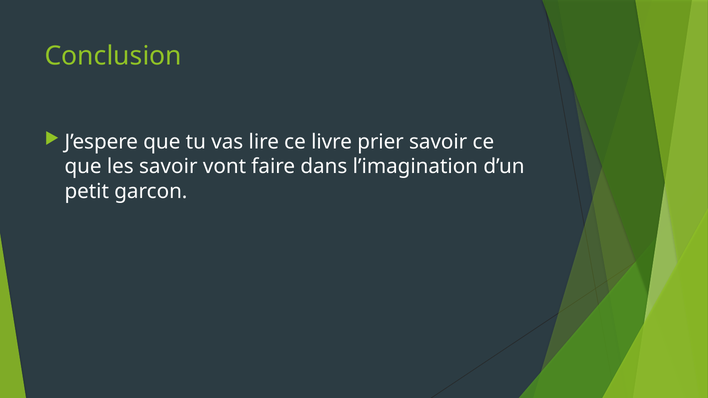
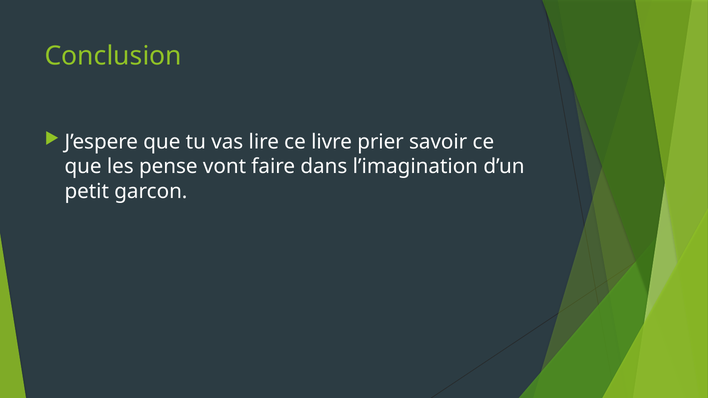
les savoir: savoir -> pense (168, 167)
